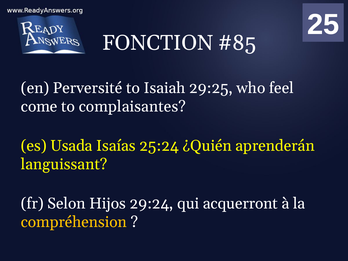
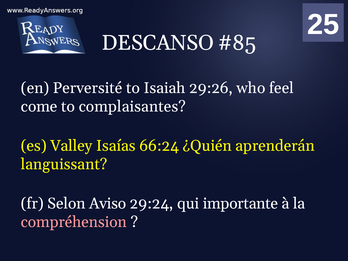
FONCTION: FONCTION -> DESCANSO (158, 43)
29:25: 29:25 -> 29:26 (211, 88)
Usada: Usada -> Valley (71, 146)
25:24: 25:24 -> 66:24 (159, 146)
Hijos: Hijos -> Aviso (108, 203)
acquerront: acquerront -> importante (240, 203)
compréhension colour: yellow -> pink (74, 222)
